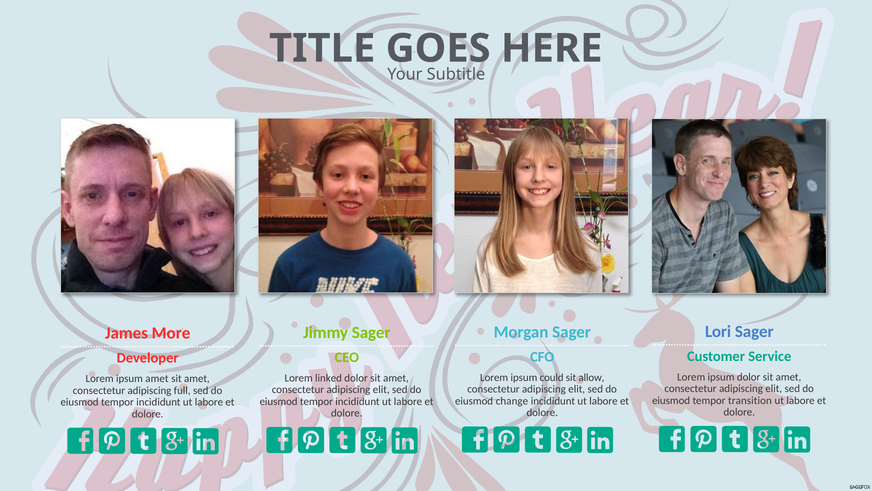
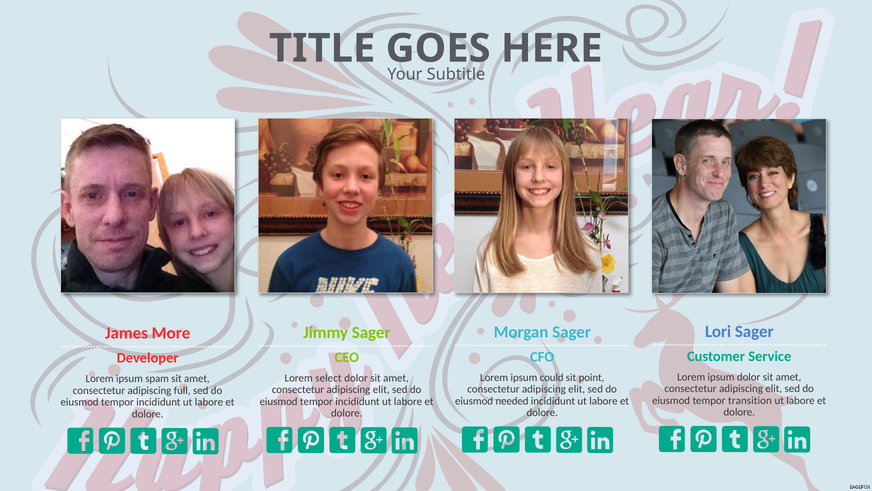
allow: allow -> point (591, 377)
linked: linked -> select (328, 378)
ipsum amet: amet -> spam (157, 378)
change: change -> needed (512, 401)
